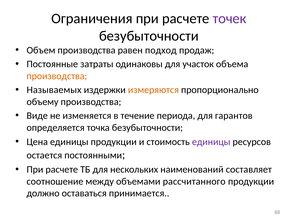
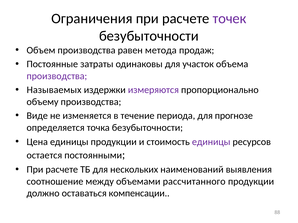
подход: подход -> метода (161, 50)
производства colour: orange -> purple (57, 76)
измеряются colour: orange -> purple (153, 90)
гарантов: гарантов -> прогнозе (234, 116)
составляет: составляет -> выявления (249, 170)
принимается: принимается -> компенсации (139, 194)
